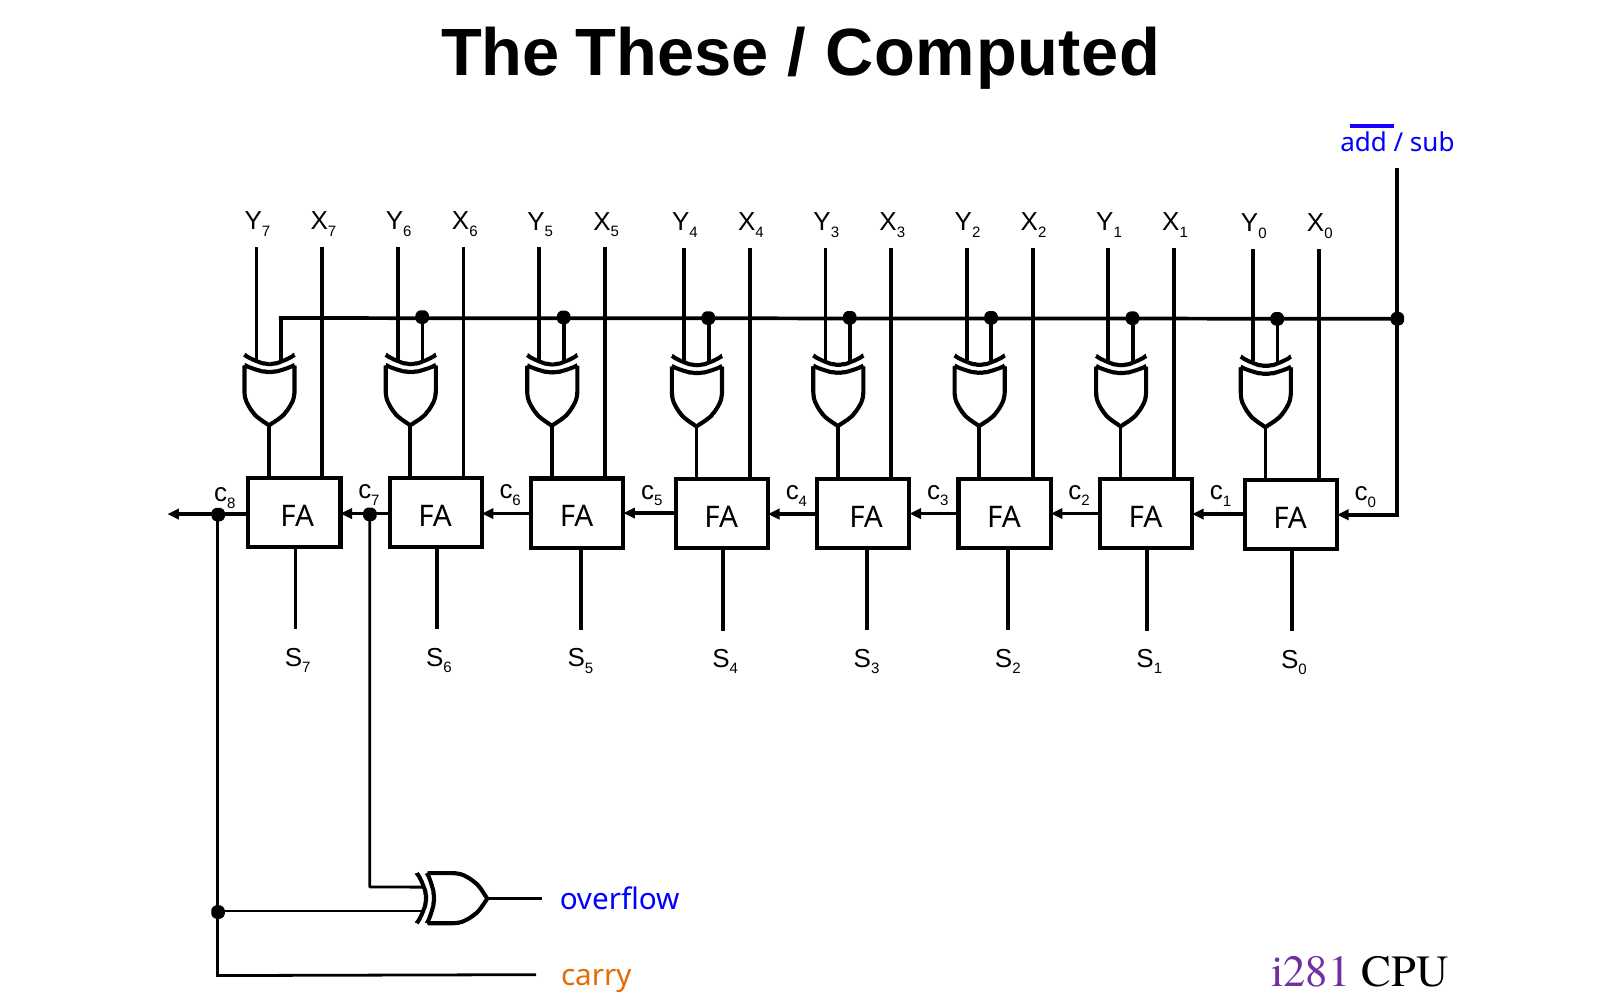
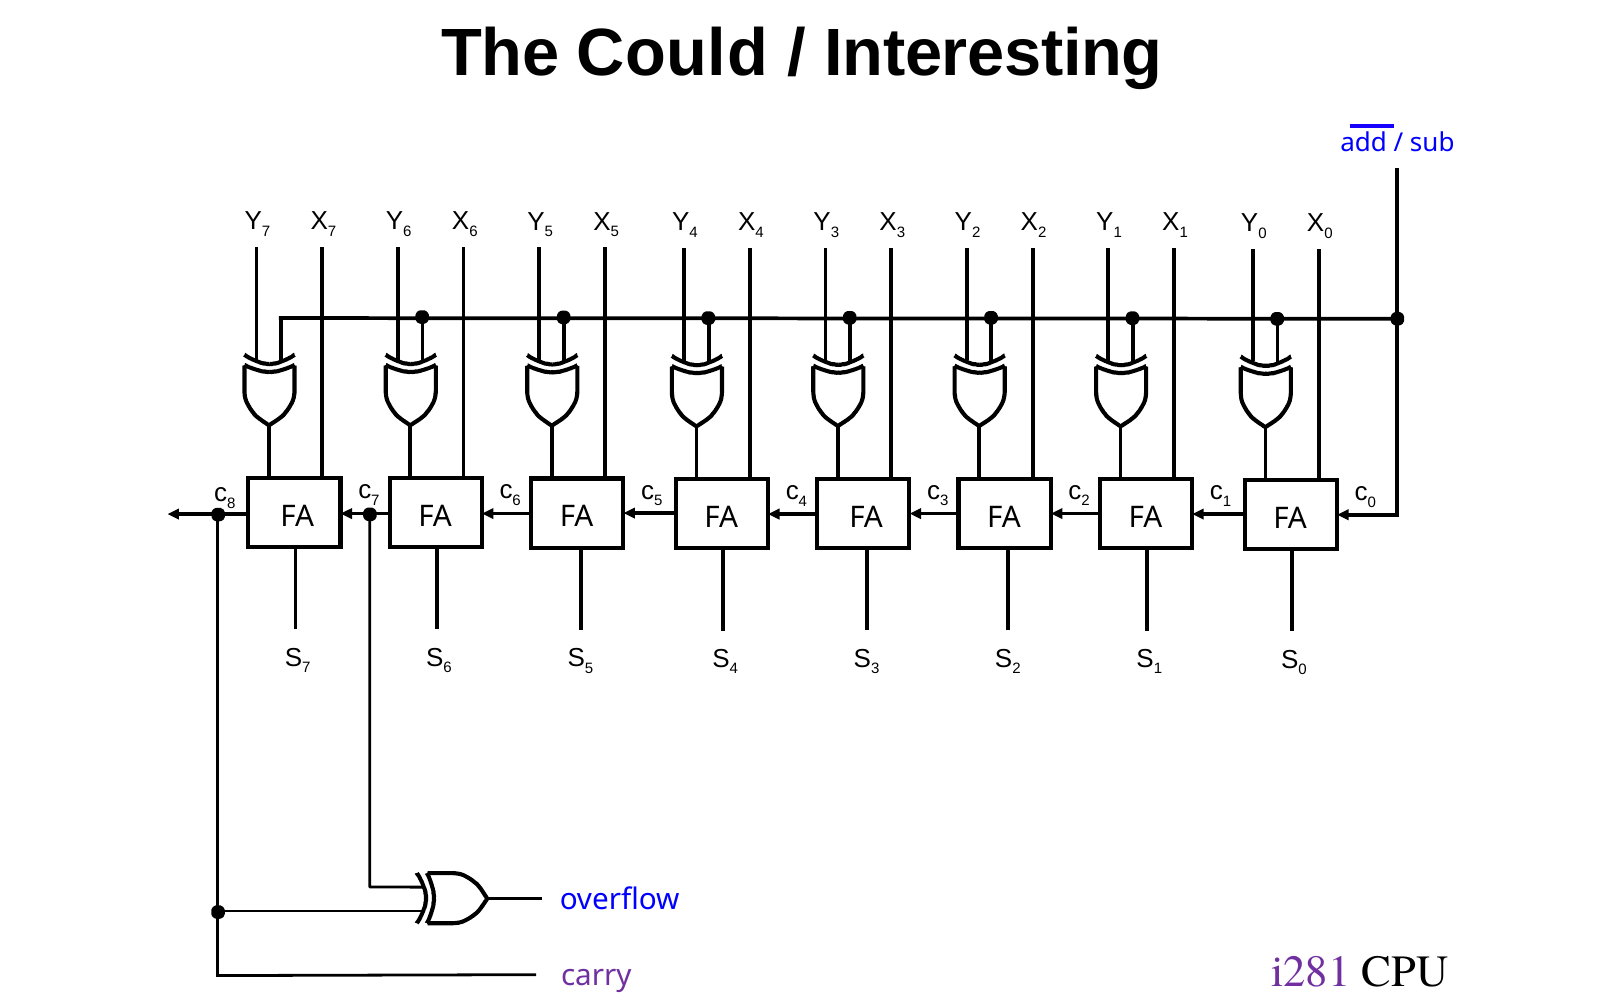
These: These -> Could (672, 54)
Computed: Computed -> Interesting (993, 54)
carry colour: orange -> purple (596, 975)
